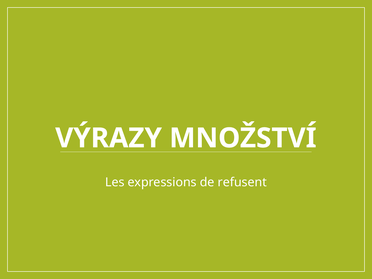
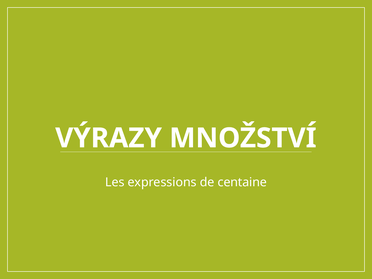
refusent: refusent -> centaine (242, 182)
